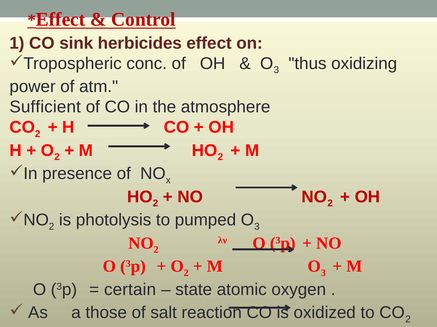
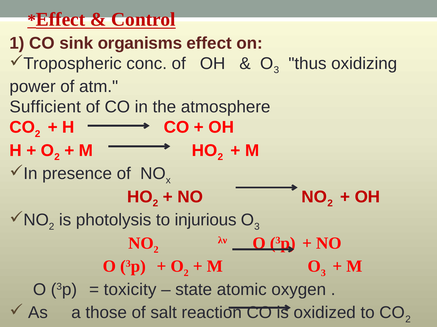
herbicides: herbicides -> organisms (140, 43)
pumped: pumped -> injurious (206, 220)
certain: certain -> toxicity (130, 290)
